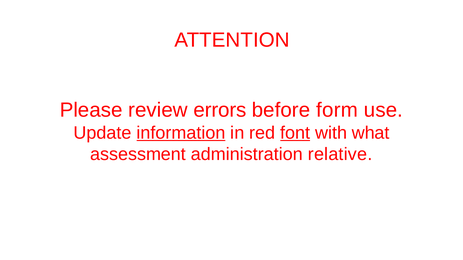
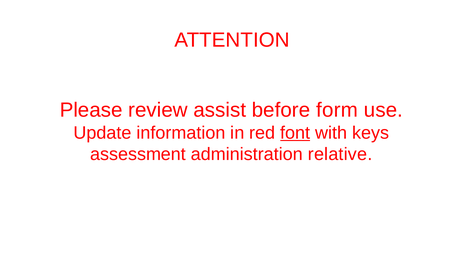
errors: errors -> assist (220, 110)
information underline: present -> none (181, 133)
what: what -> keys (371, 133)
